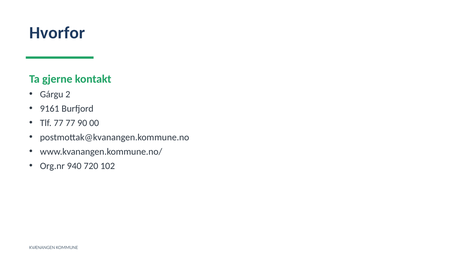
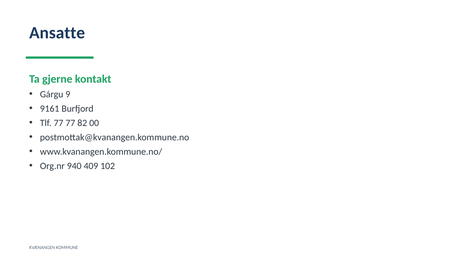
Hvorfor: Hvorfor -> Ansatte (57, 33)
2: 2 -> 9 (68, 94)
90: 90 -> 82 (82, 123)
720: 720 -> 409 (91, 166)
